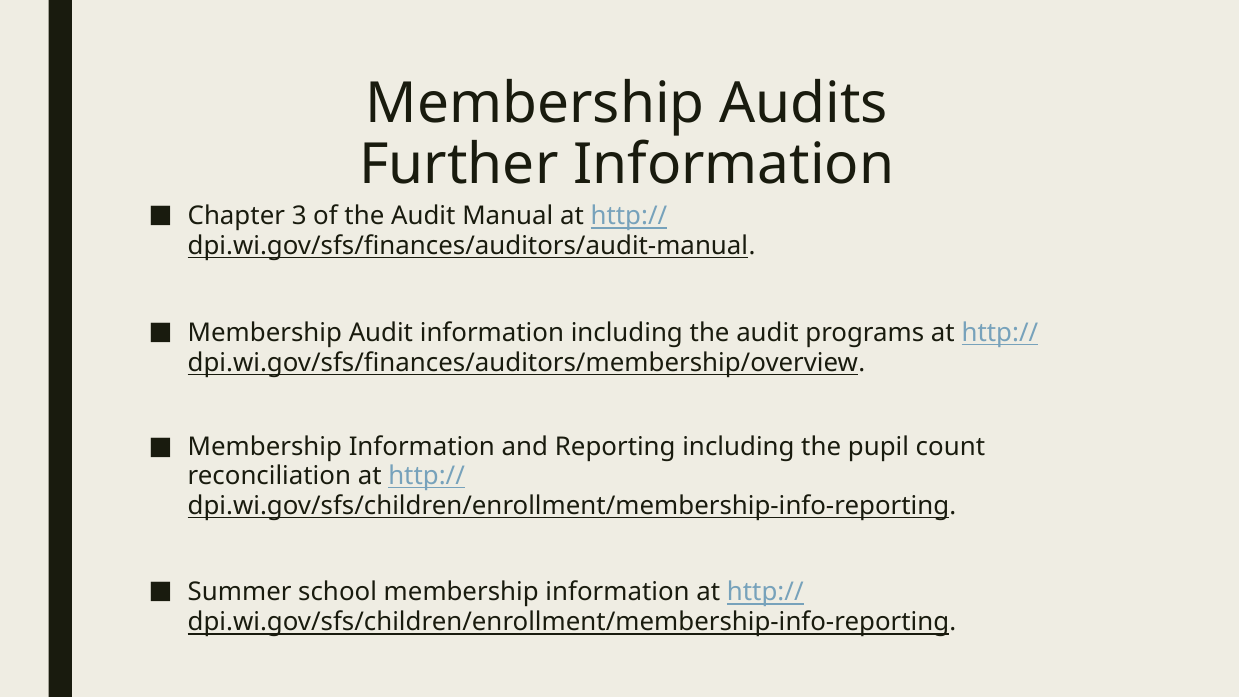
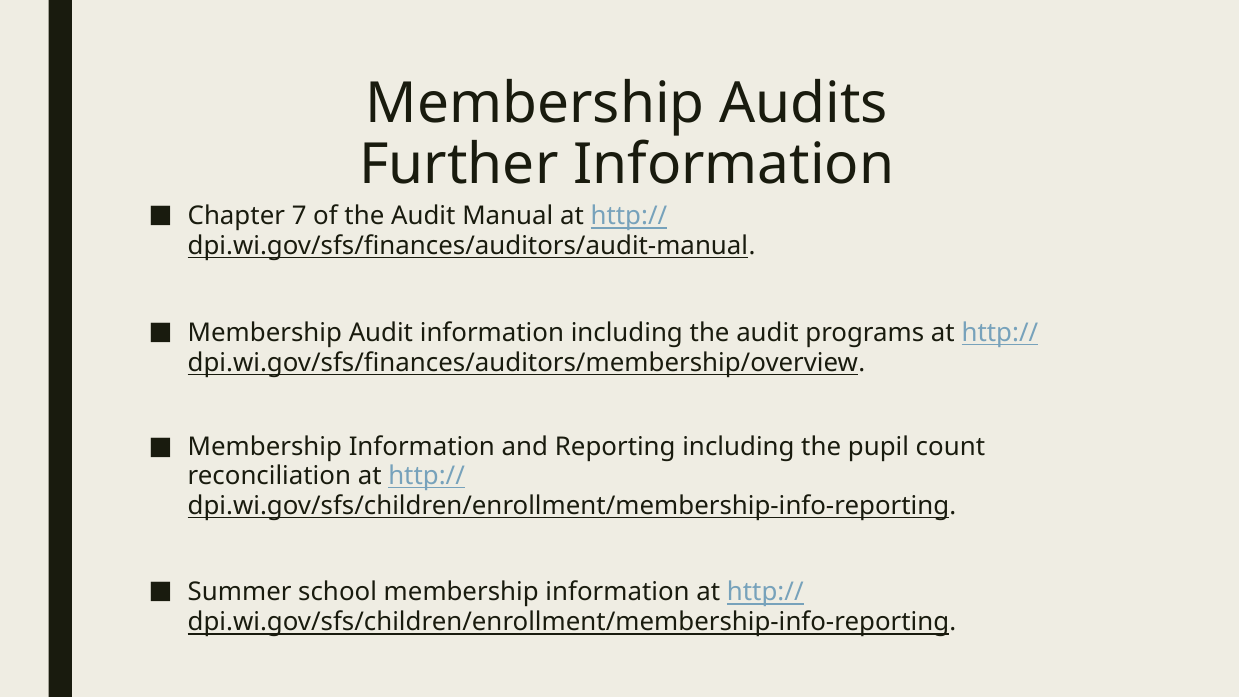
3: 3 -> 7 (299, 216)
